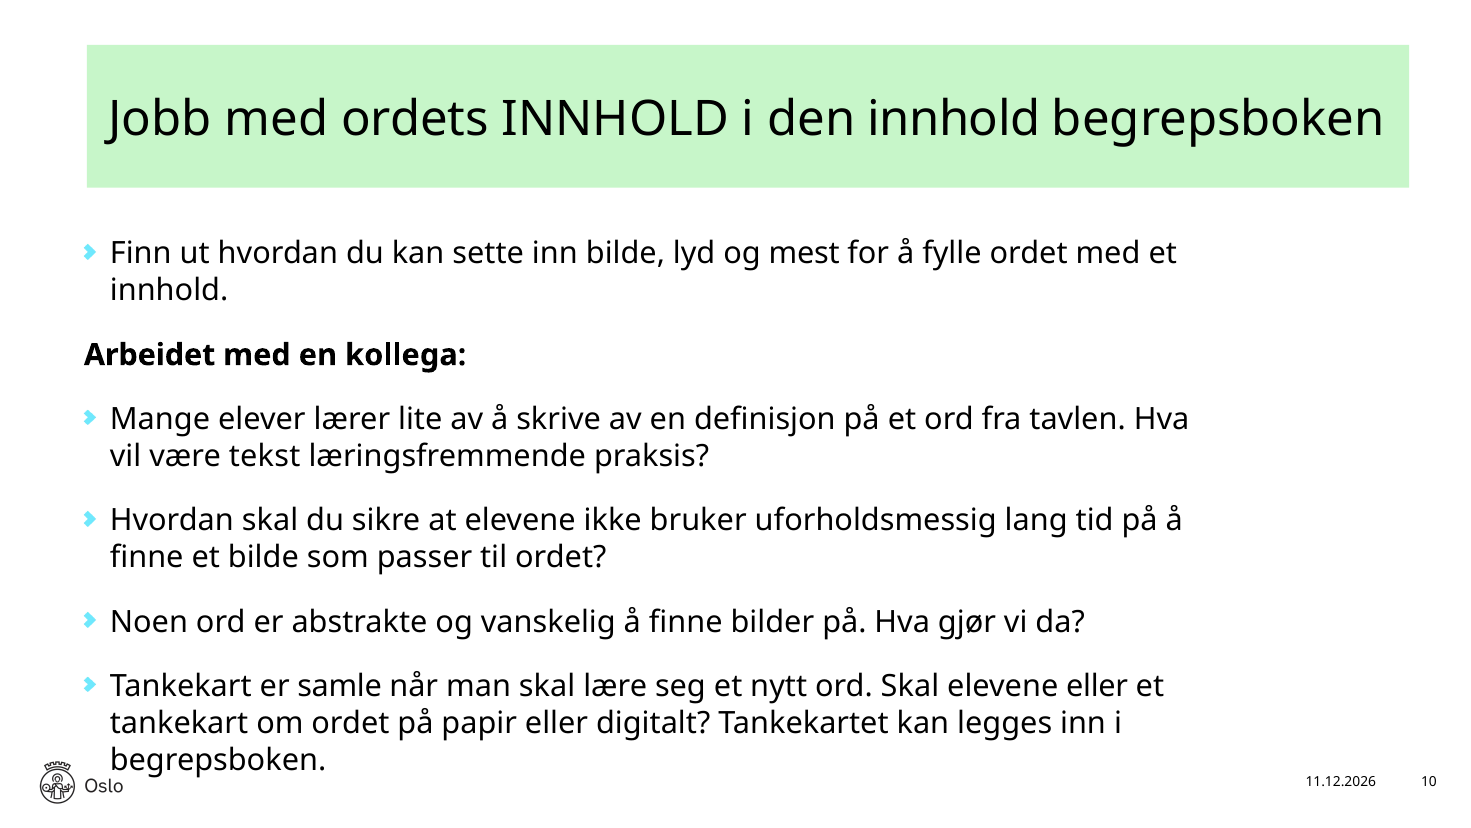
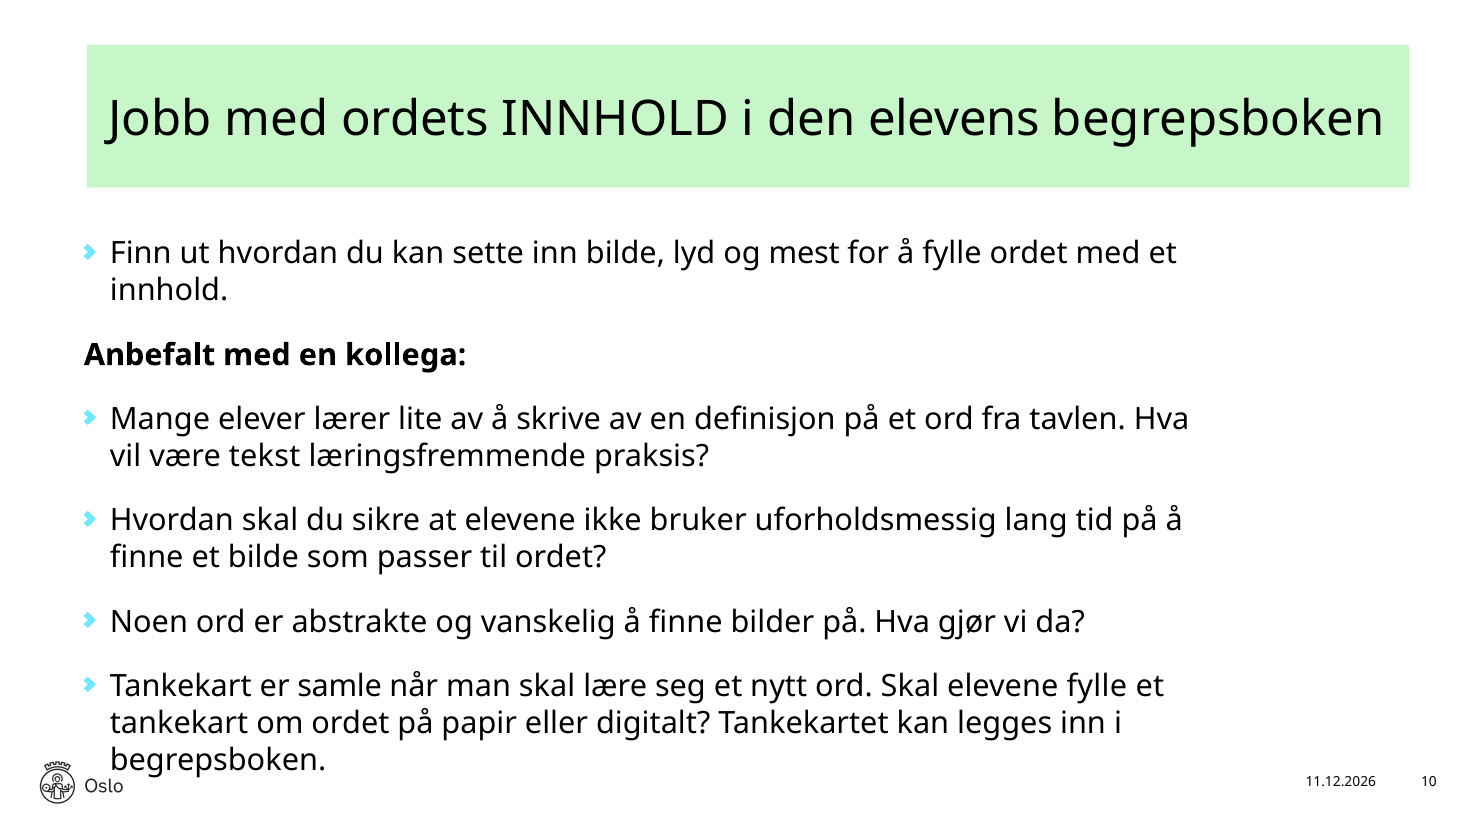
den innhold: innhold -> elevens (954, 120)
Arbeidet: Arbeidet -> Anbefalt (150, 355)
elevene eller: eller -> fylle (1097, 686)
